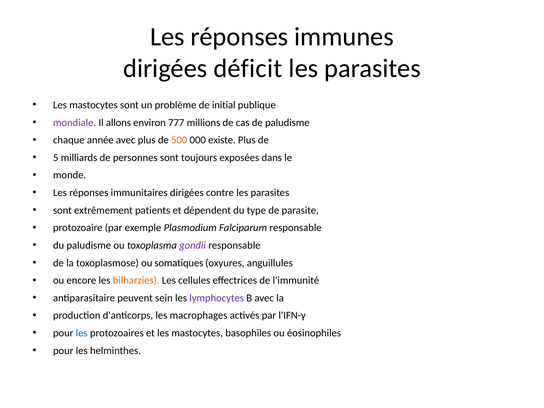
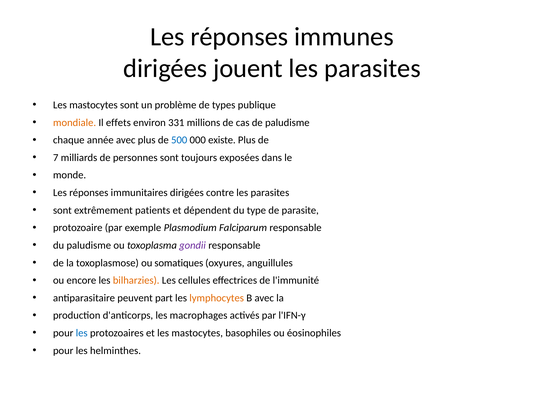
déficit: déficit -> jouent (248, 69)
initial: initial -> types (224, 105)
mondiale colour: purple -> orange (75, 123)
allons: allons -> effets (118, 123)
777: 777 -> 331 (176, 123)
500 colour: orange -> blue (179, 140)
5: 5 -> 7 (56, 158)
sein: sein -> part (164, 298)
lymphocytes colour: purple -> orange (217, 298)
